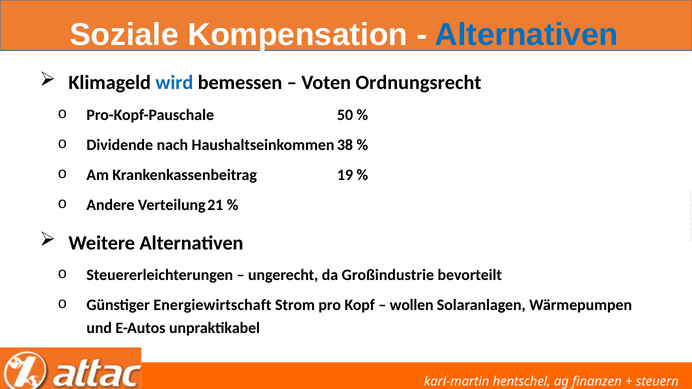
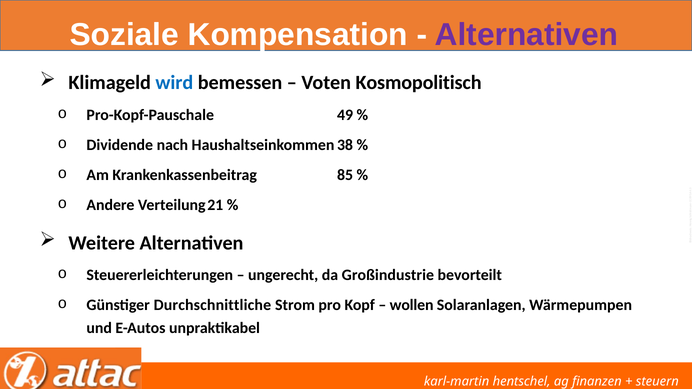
Alternativen colour: blue -> purple (526, 35)
Ordnungsrecht: Ordnungsrecht -> Kosmopolitisch (419, 83)
50: 50 -> 49 (345, 115)
19: 19 -> 85 (345, 175)
Energiewirtschaft: Energiewirtschaft -> Durchschnittliche (212, 305)
